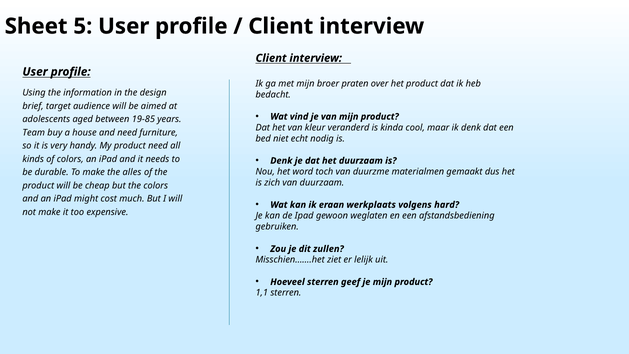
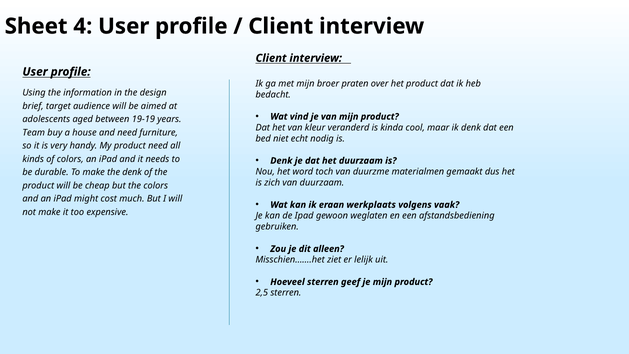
5: 5 -> 4 (83, 26)
19-85: 19-85 -> 19-19 (143, 119)
the alles: alles -> denk (132, 172)
hard: hard -> vaak (447, 205)
zullen: zullen -> alleen (328, 249)
1,1: 1,1 -> 2,5 (262, 293)
